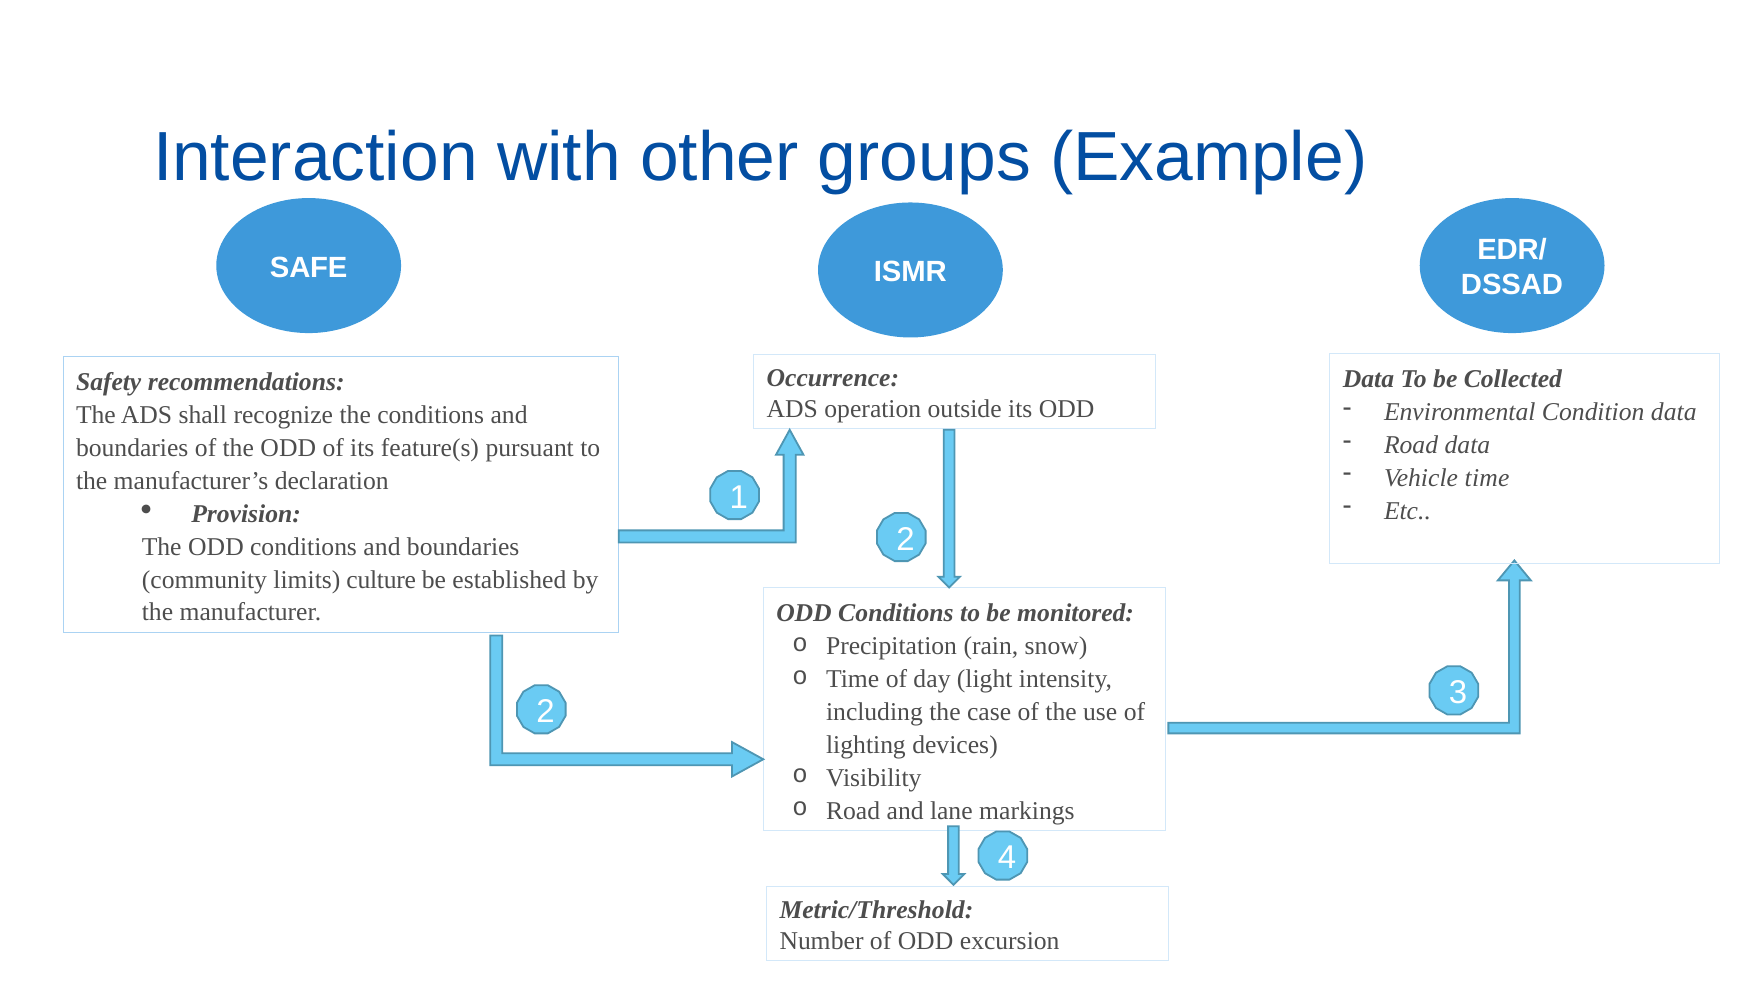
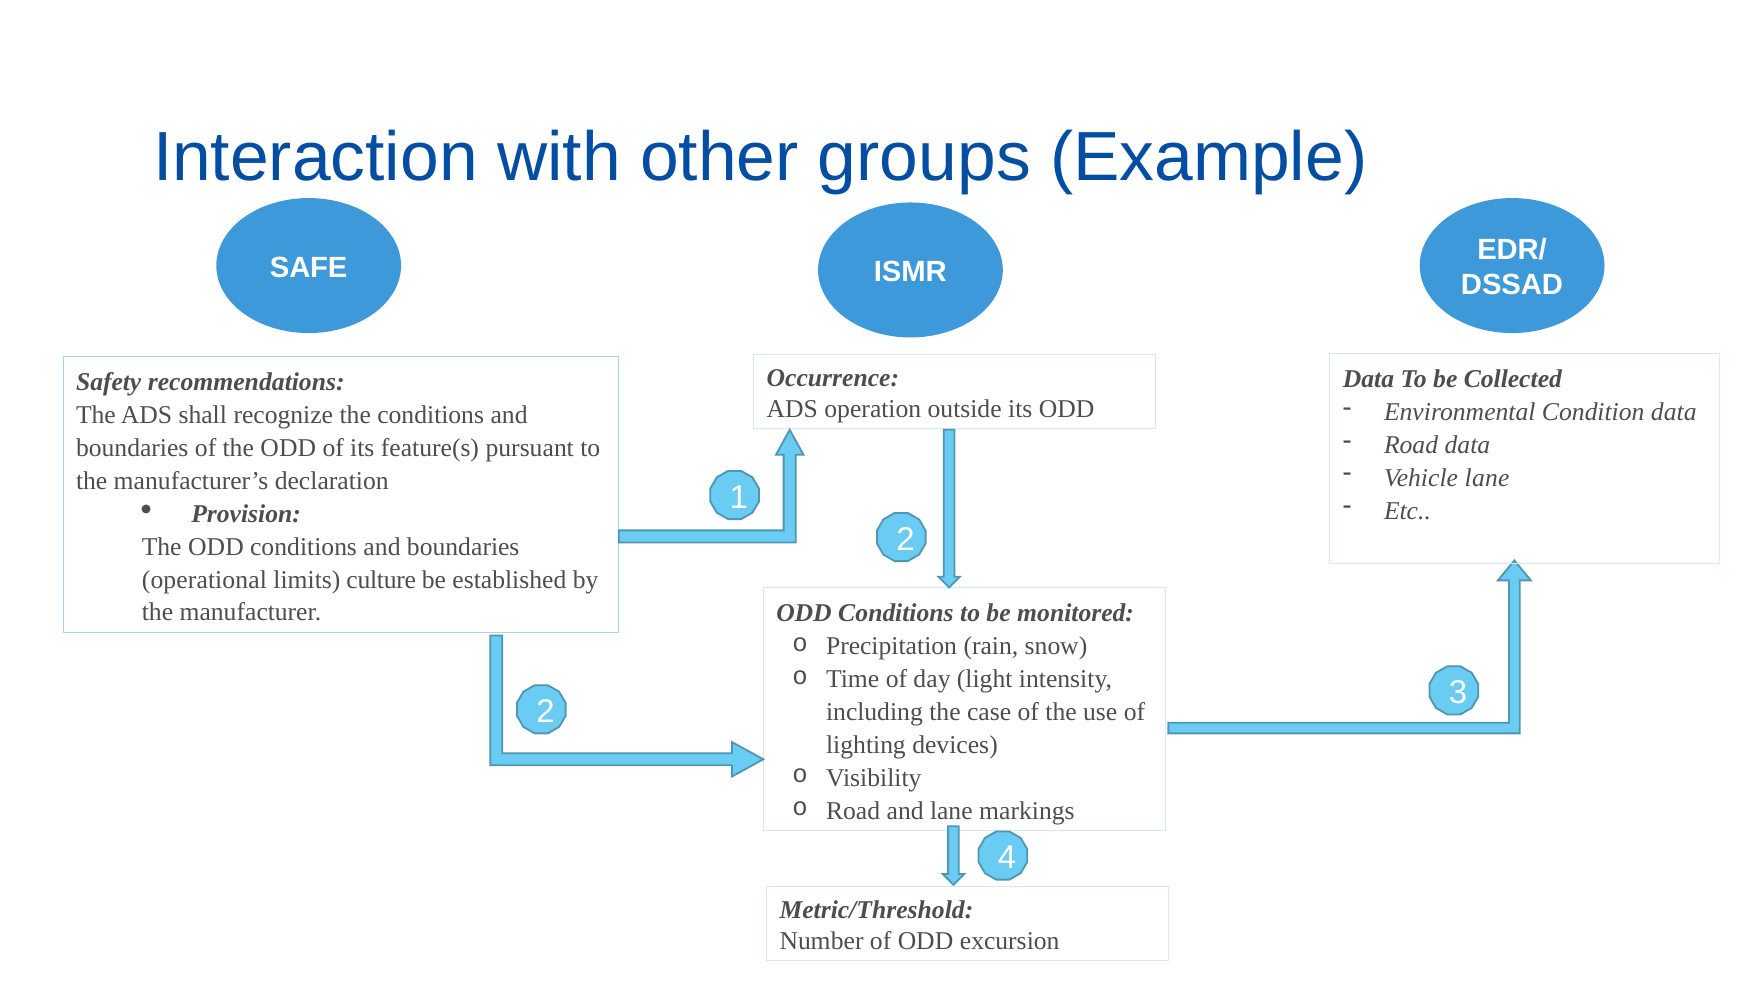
Vehicle time: time -> lane (1487, 478)
community: community -> operational (204, 580)
